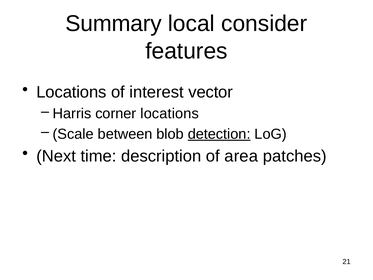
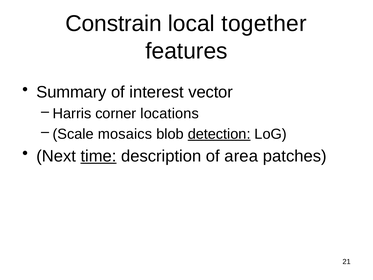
Summary: Summary -> Constrain (114, 24)
consider: consider -> together (264, 24)
Locations: Locations -> Summary (71, 92)
between: between -> mosaics (125, 134)
time underline: none -> present (99, 156)
